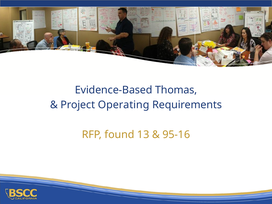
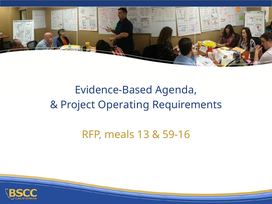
Thomas: Thomas -> Agenda (176, 90)
found: found -> meals (119, 135)
95-16: 95-16 -> 59-16 (176, 135)
